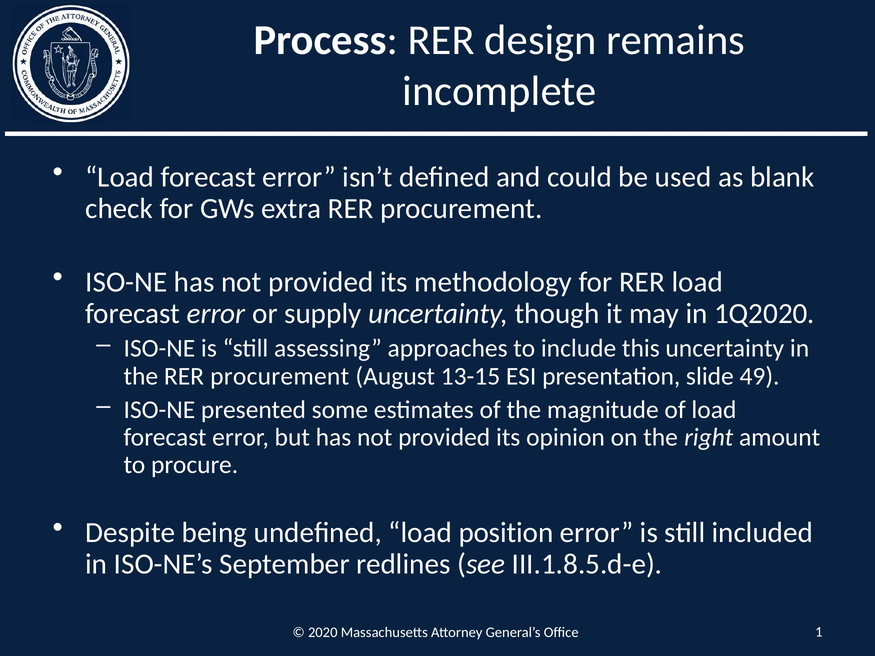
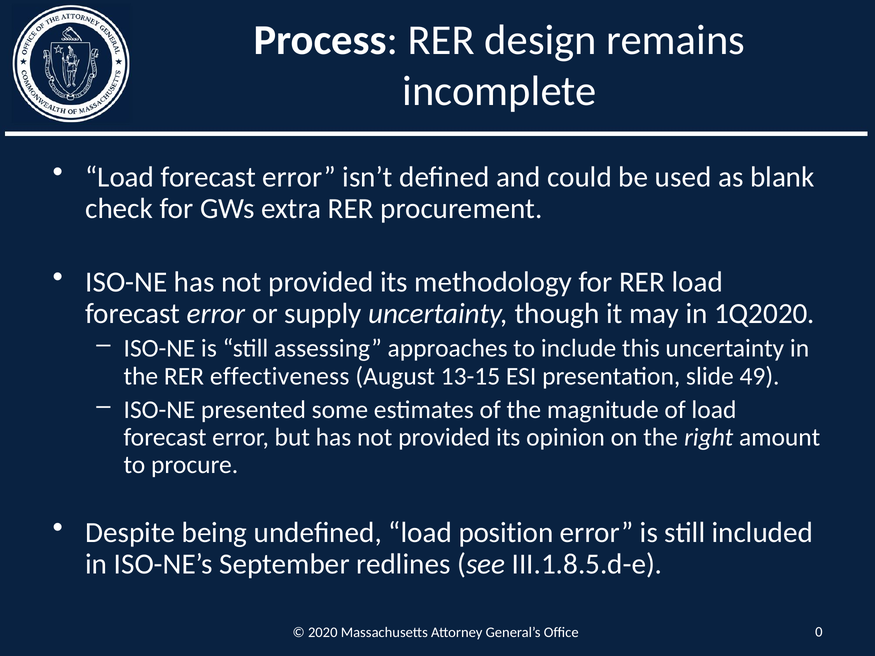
the RER procurement: procurement -> effectiveness (280, 376)
1: 1 -> 0 (819, 632)
